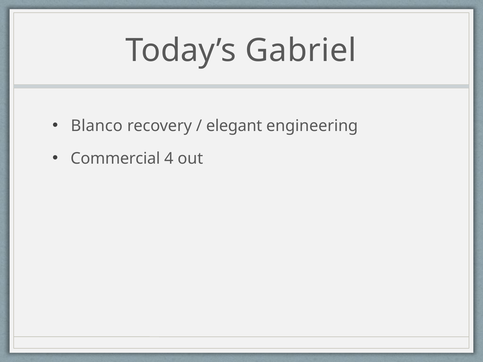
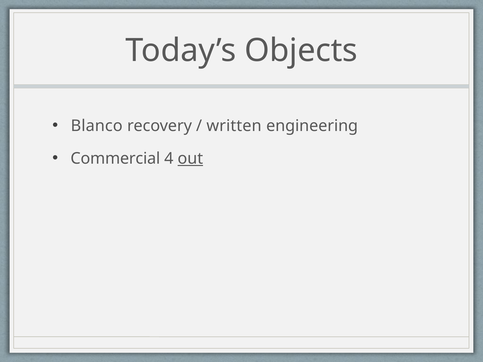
Gabriel: Gabriel -> Objects (301, 51)
elegant: elegant -> written (234, 126)
out underline: none -> present (190, 159)
